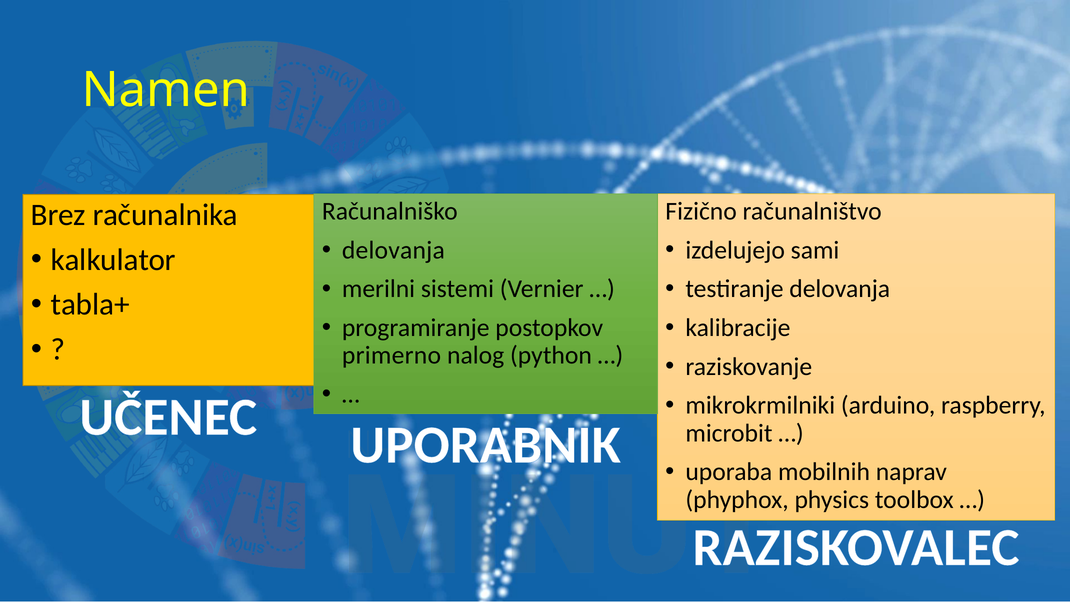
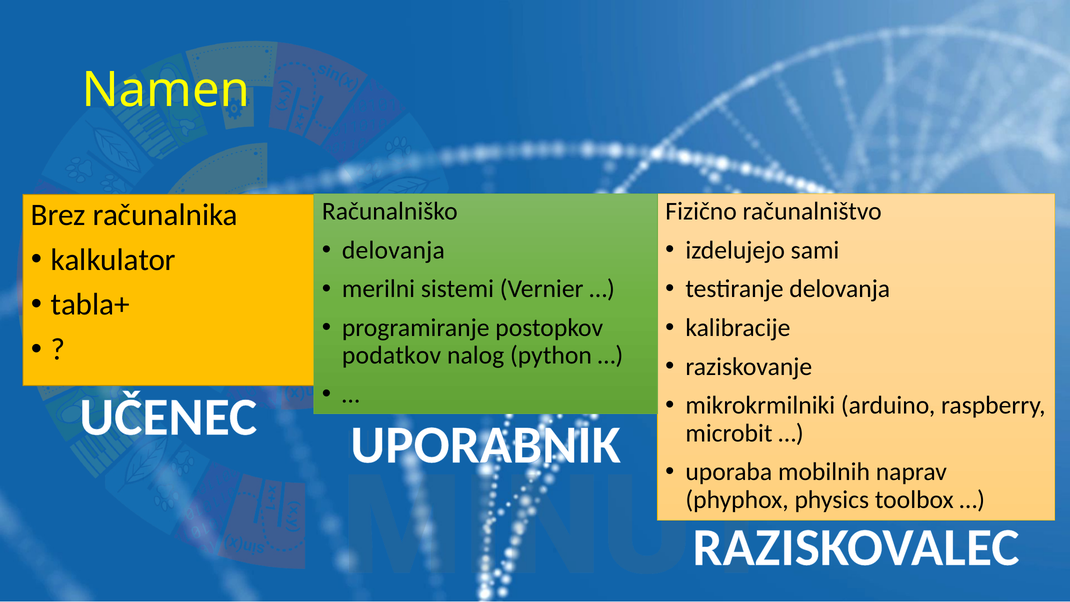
primerno: primerno -> podatkov (392, 355)
